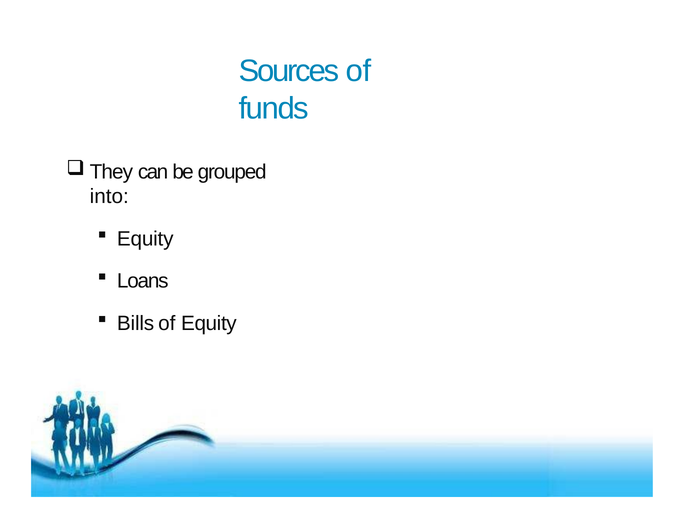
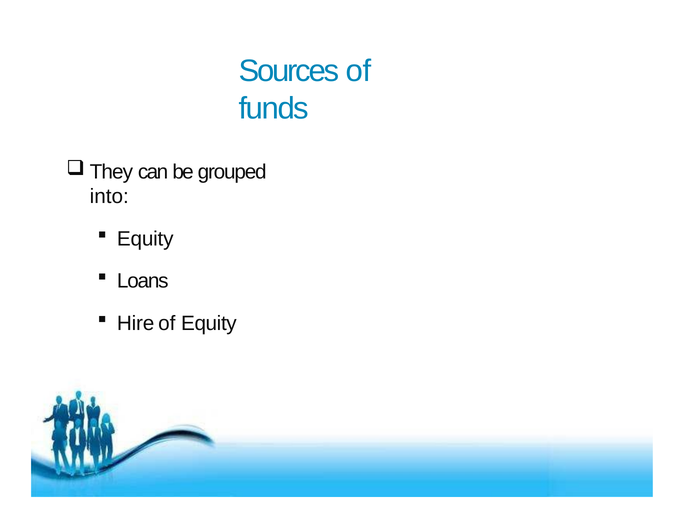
Bills: Bills -> Hire (136, 324)
